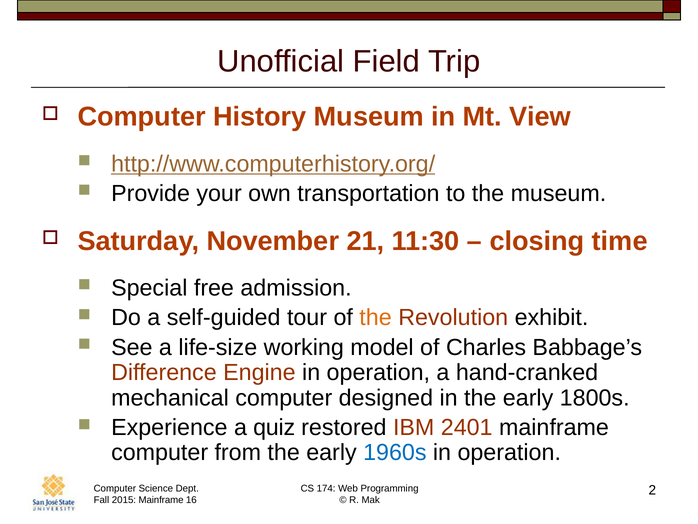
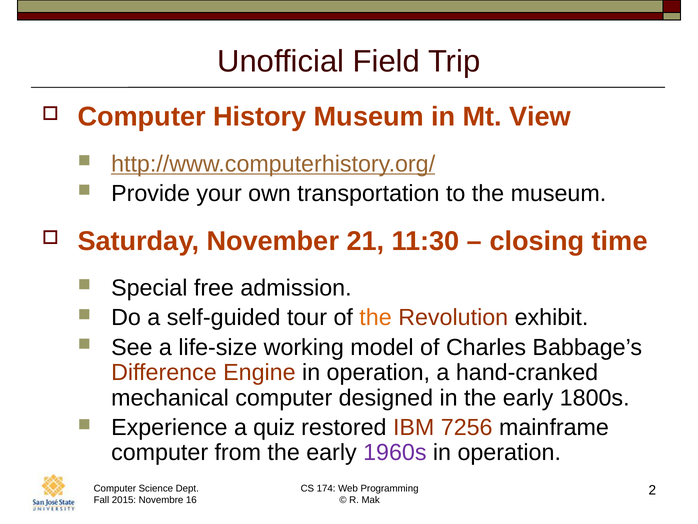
2401: 2401 -> 7256 (467, 427)
1960s colour: blue -> purple (395, 452)
Mainframe: Mainframe -> Novembre (161, 500)
